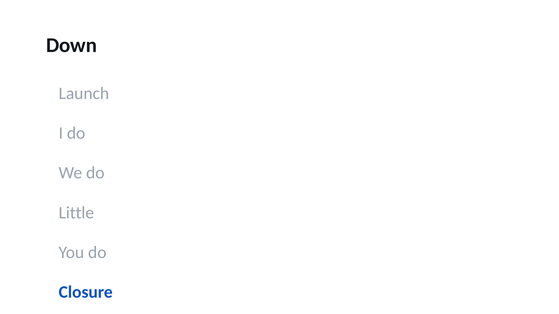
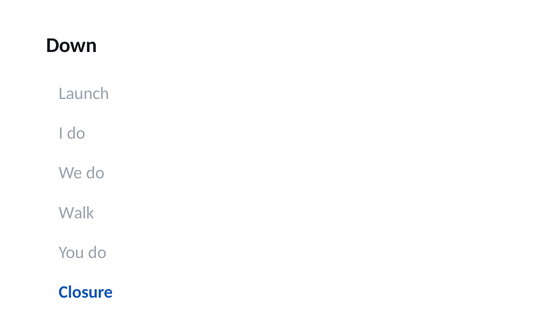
Little: Little -> Walk (76, 213)
